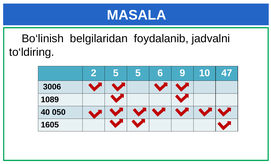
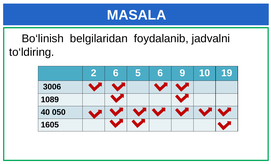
2 5: 5 -> 6 (116, 73)
47: 47 -> 19 (227, 73)
